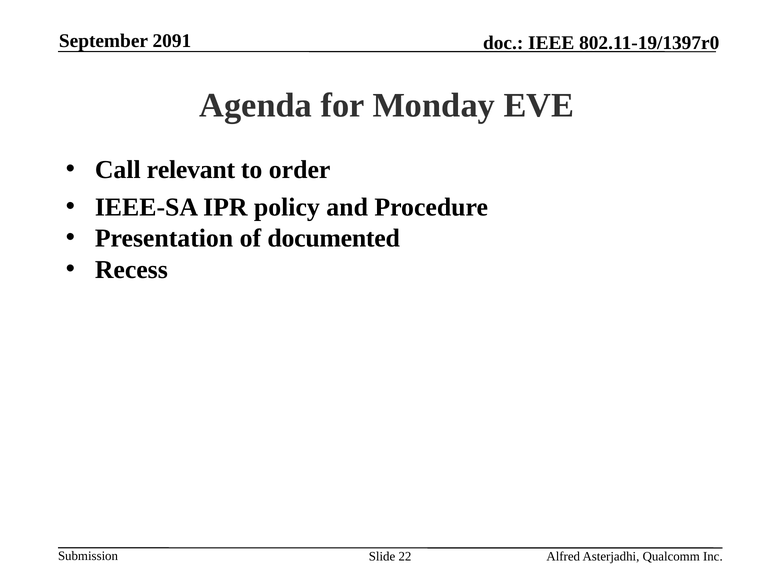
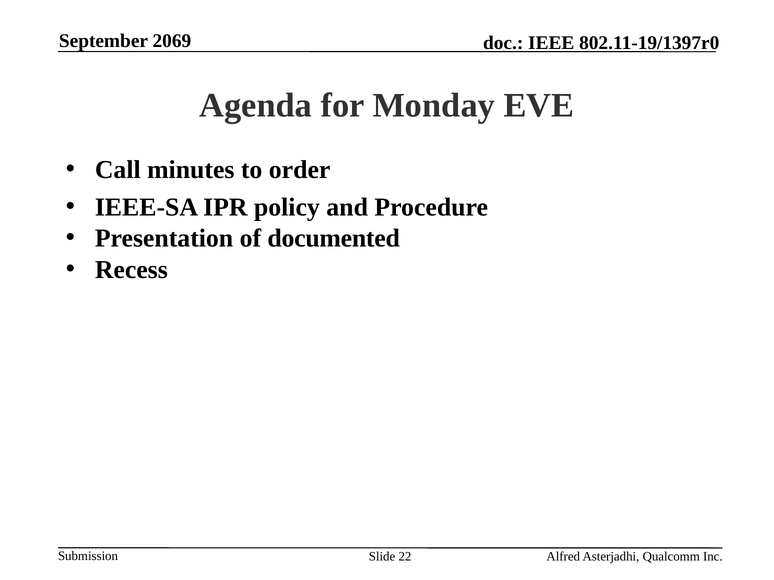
2091: 2091 -> 2069 (172, 41)
relevant: relevant -> minutes (191, 170)
